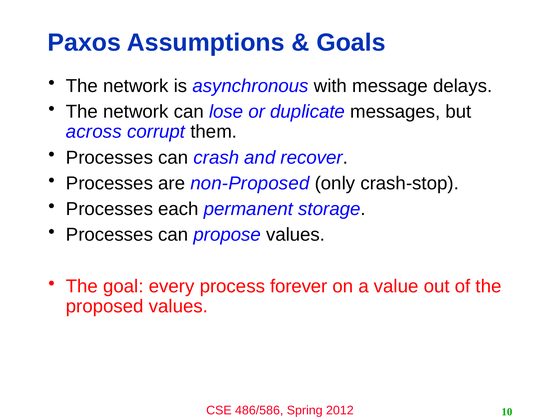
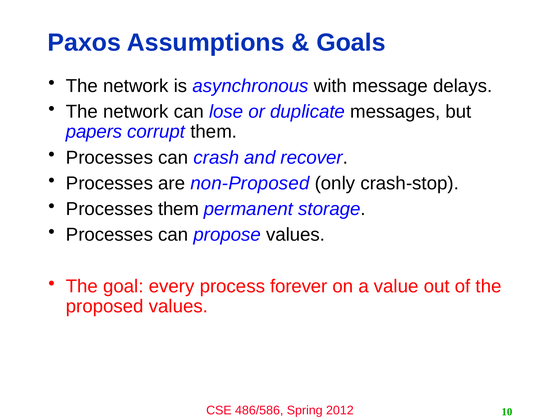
across: across -> papers (94, 132)
Processes each: each -> them (179, 209)
